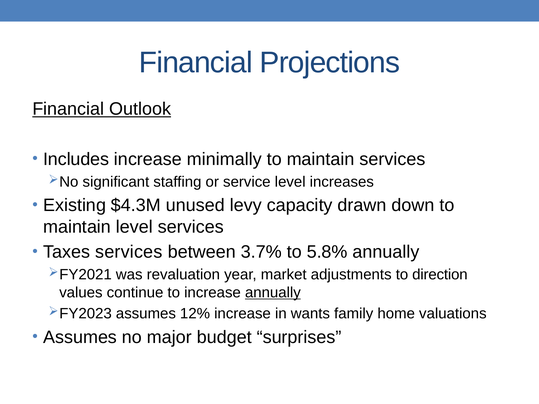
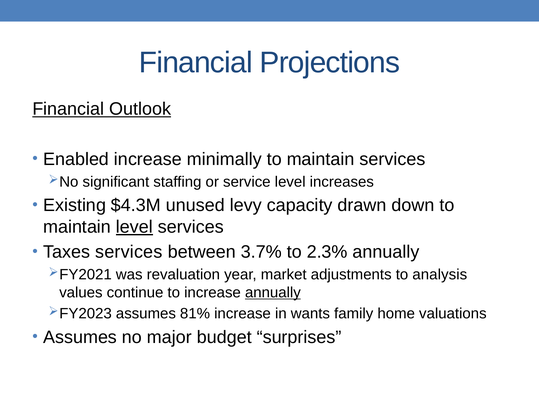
Includes: Includes -> Enabled (76, 159)
level underline: none -> present (134, 227)
5.8%: 5.8% -> 2.3% (327, 252)
direction: direction -> analysis (440, 275)
12%: 12% -> 81% (195, 314)
